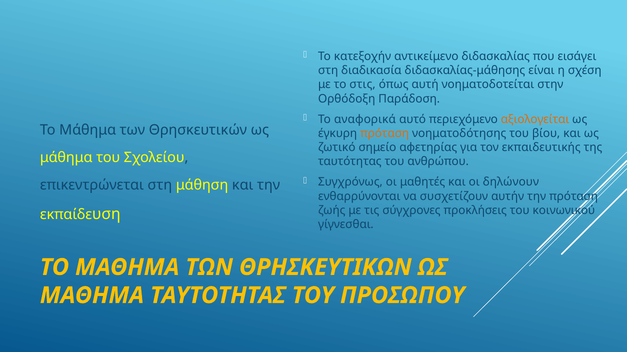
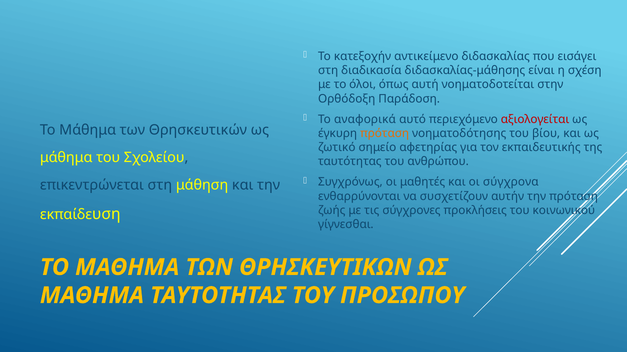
στις: στις -> όλοι (363, 85)
αξιολογείται colour: orange -> red (535, 119)
δηλώνουν: δηλώνουν -> σύγχρονα (511, 182)
